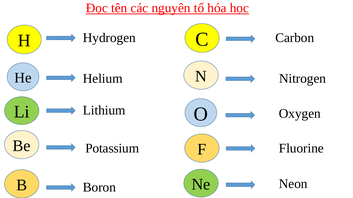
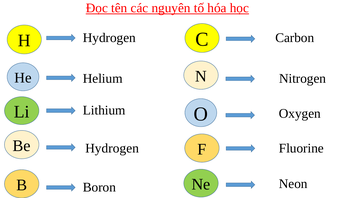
Potassium: Potassium -> Hydrogen (112, 149)
